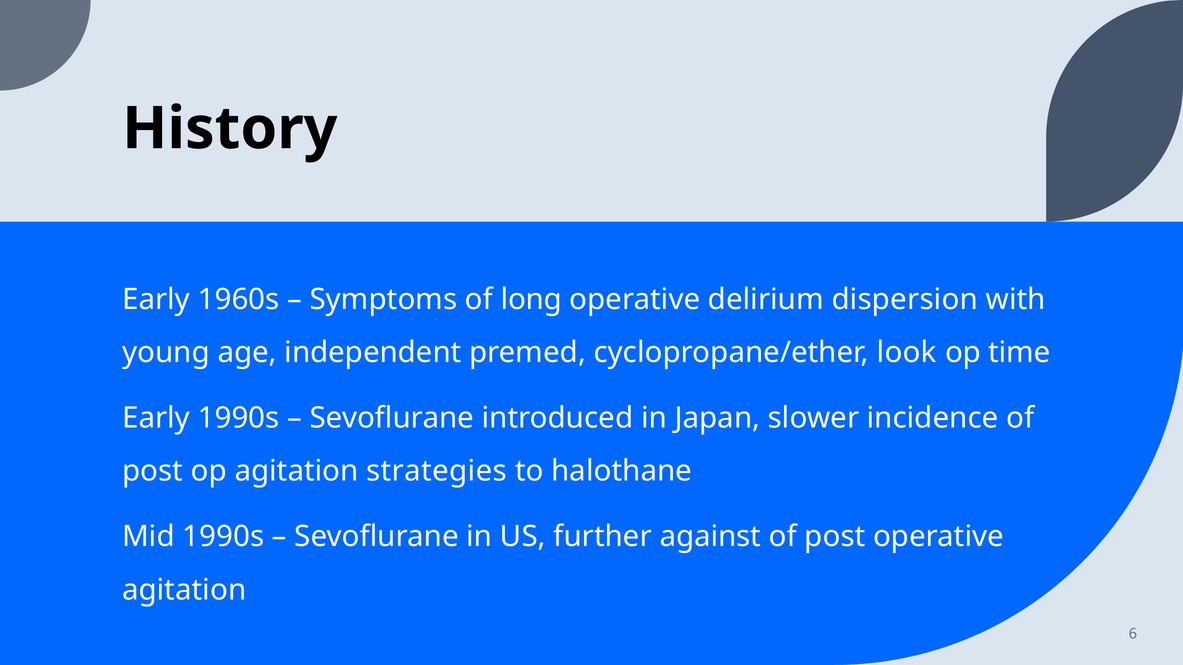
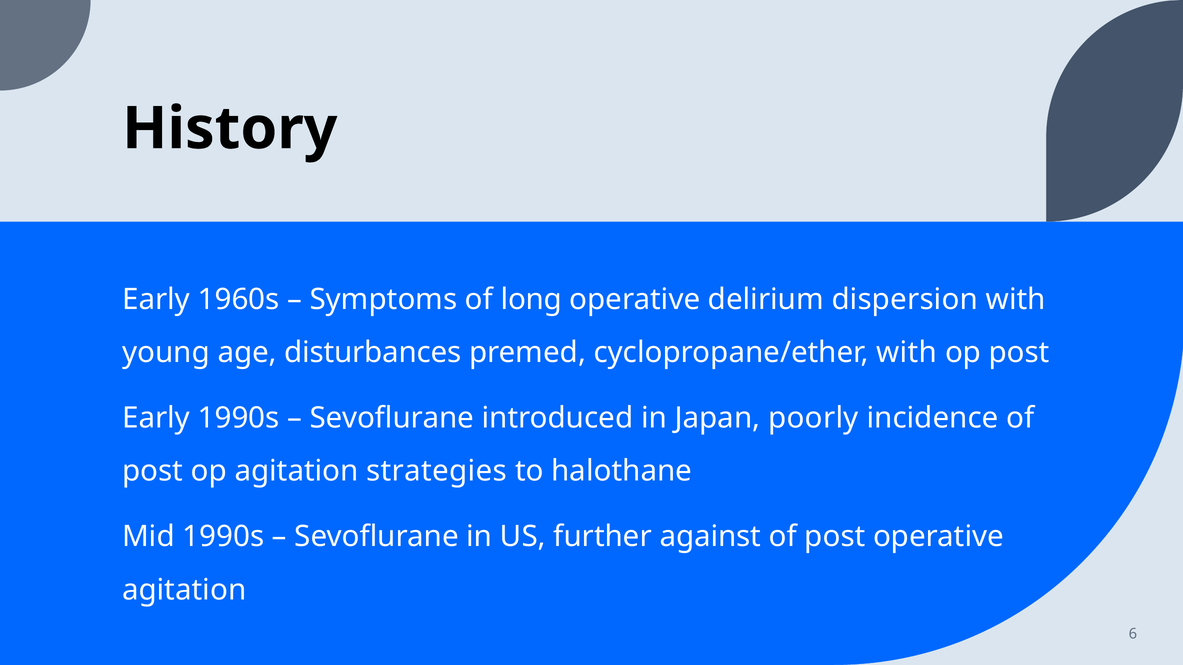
independent: independent -> disturbances (373, 353)
cyclopropane/ether look: look -> with (907, 353)
op time: time -> post (1019, 353)
slower: slower -> poorly (813, 418)
